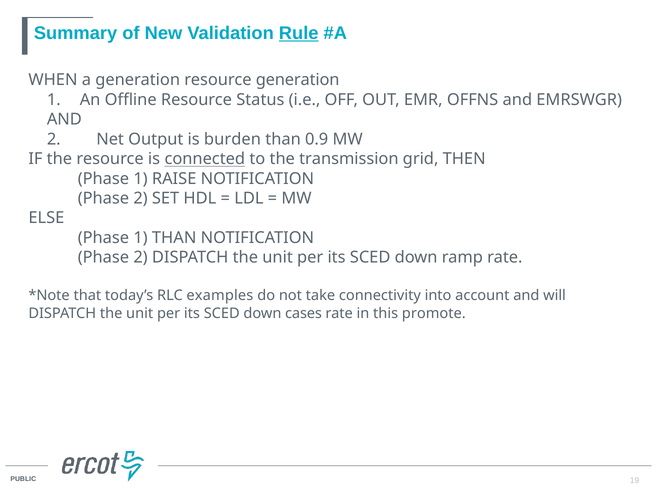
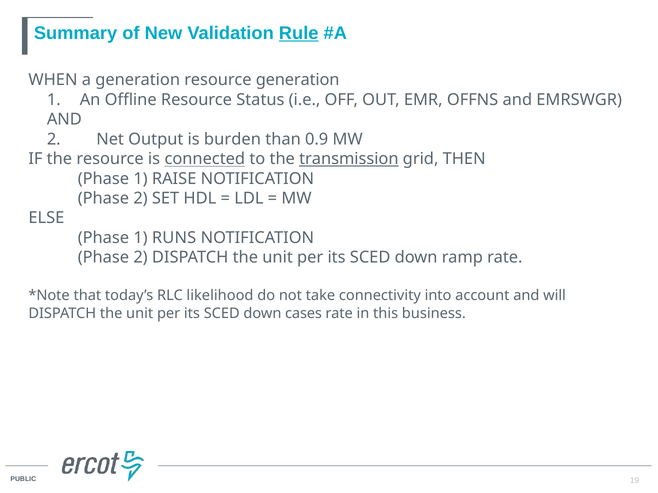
transmission underline: none -> present (349, 159)
1 THAN: THAN -> RUNS (174, 238)
examples: examples -> likelihood (220, 296)
promote: promote -> business (434, 314)
